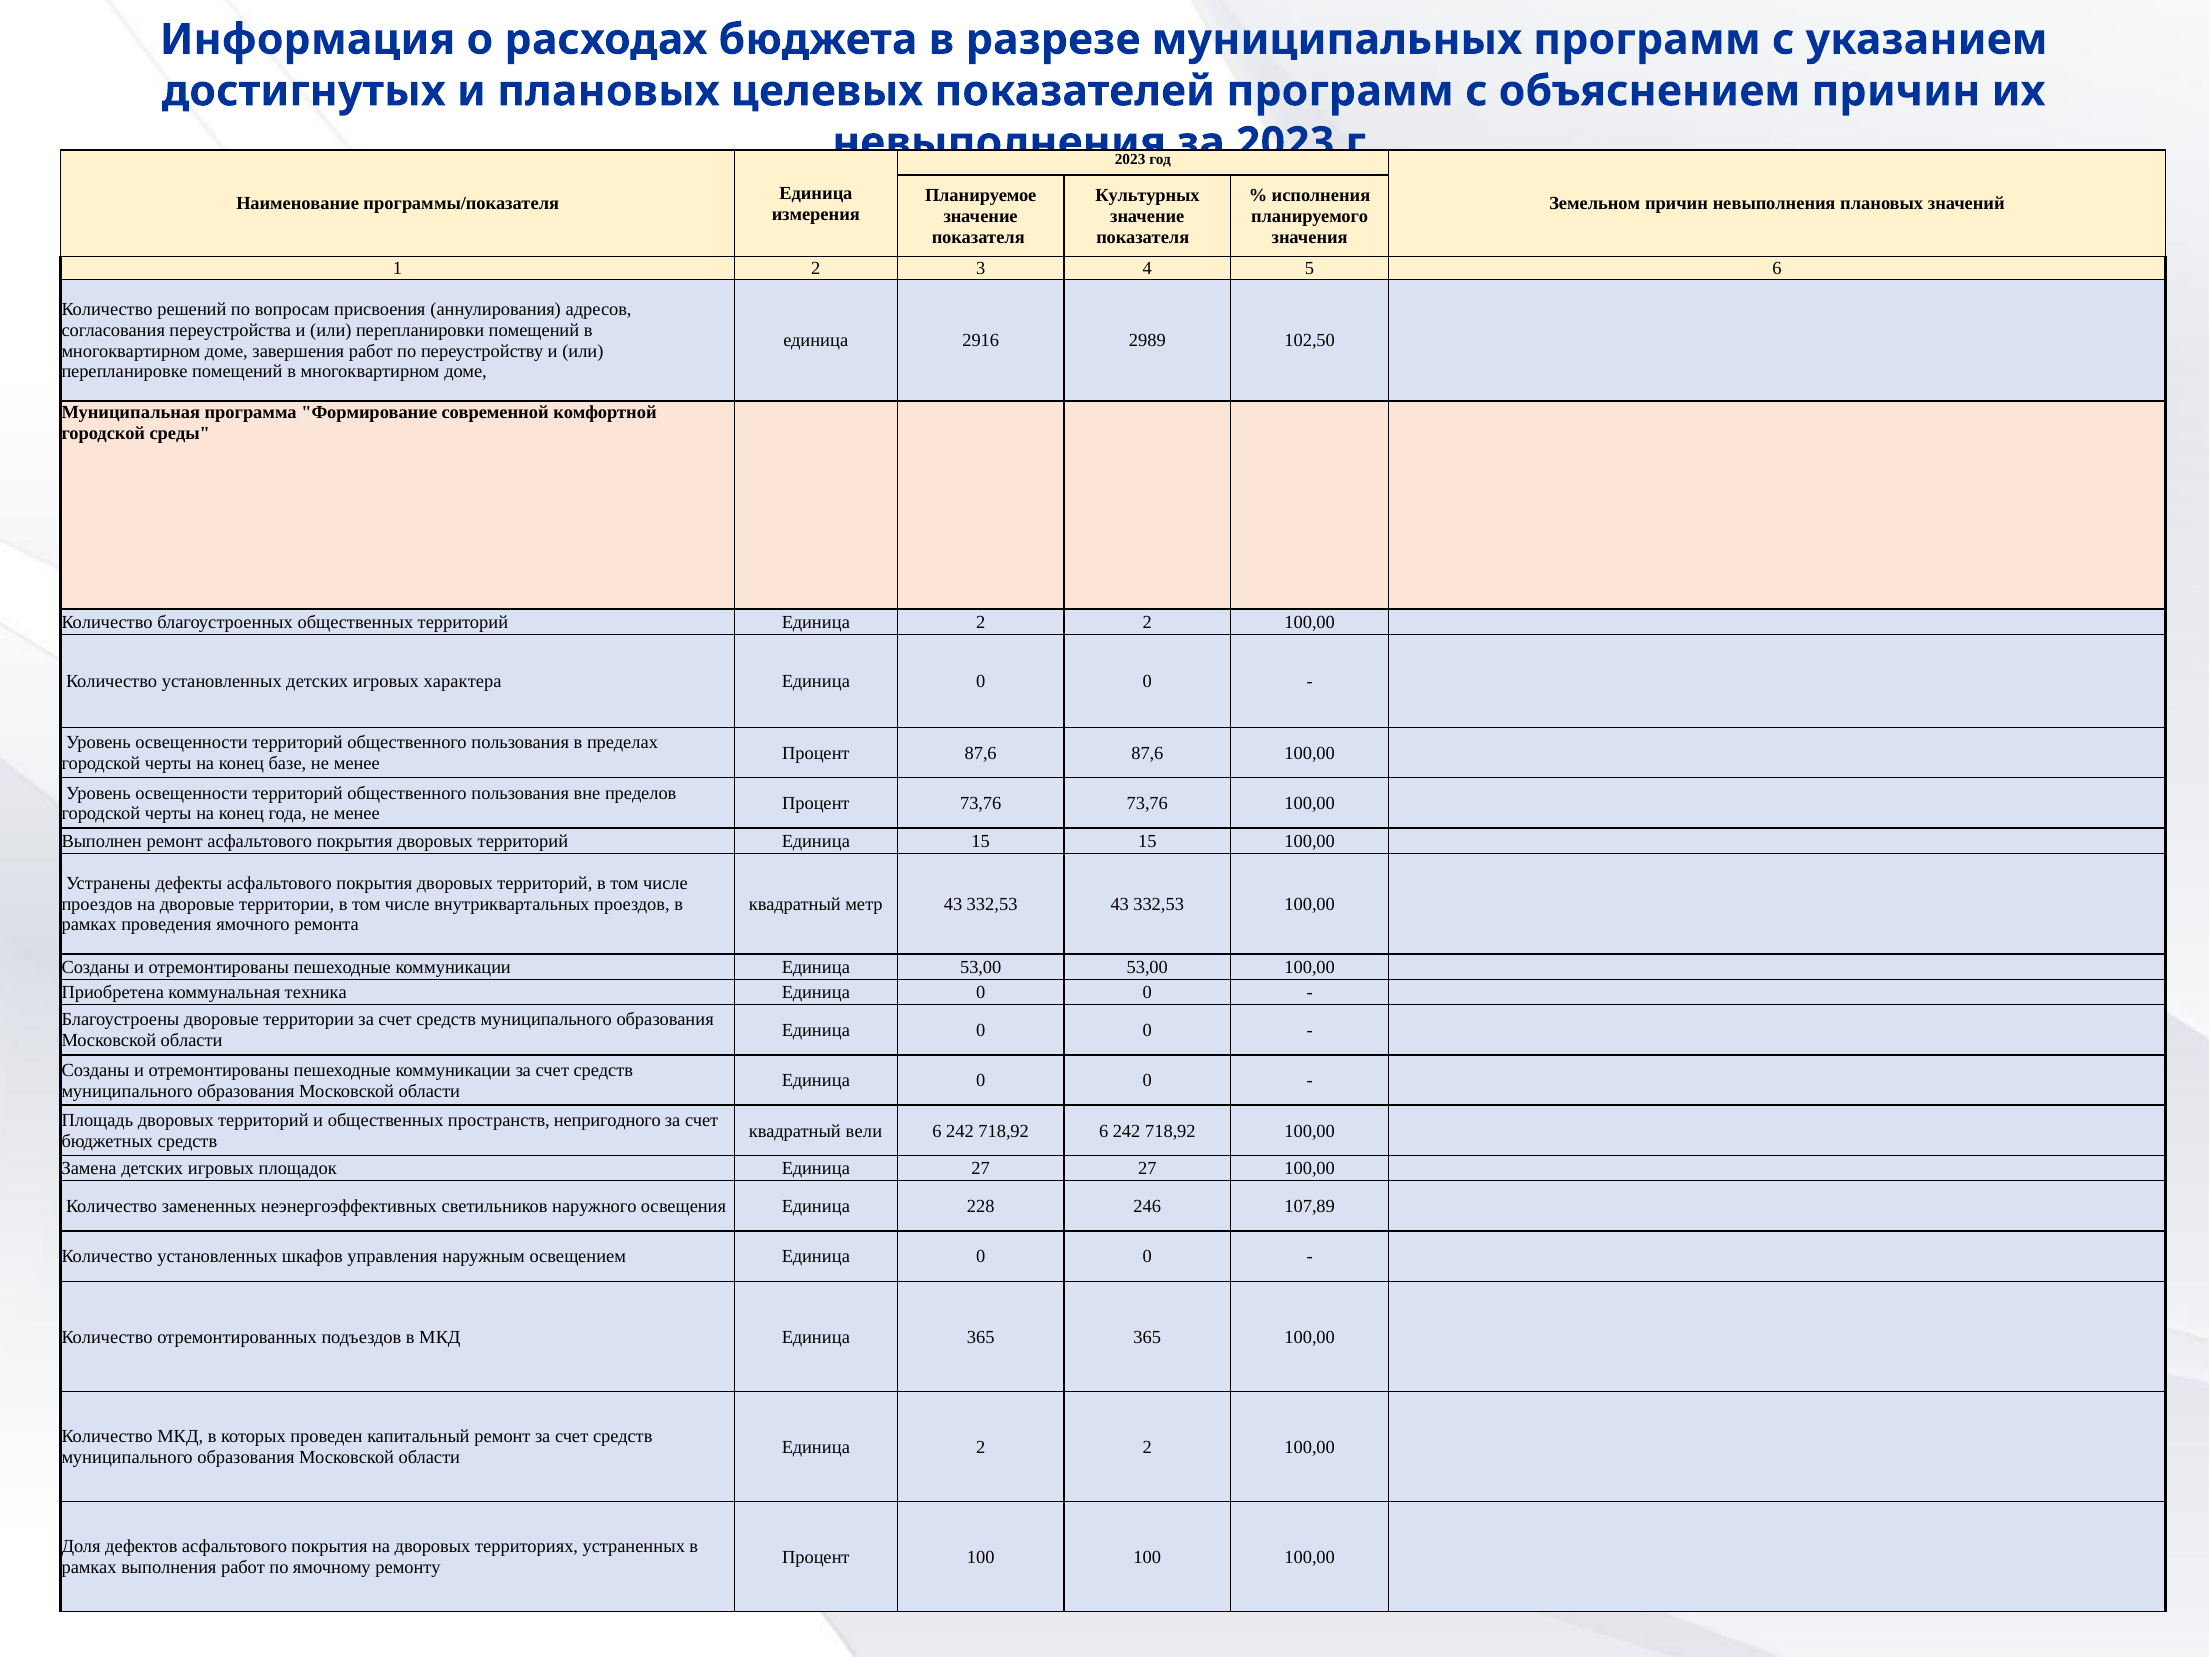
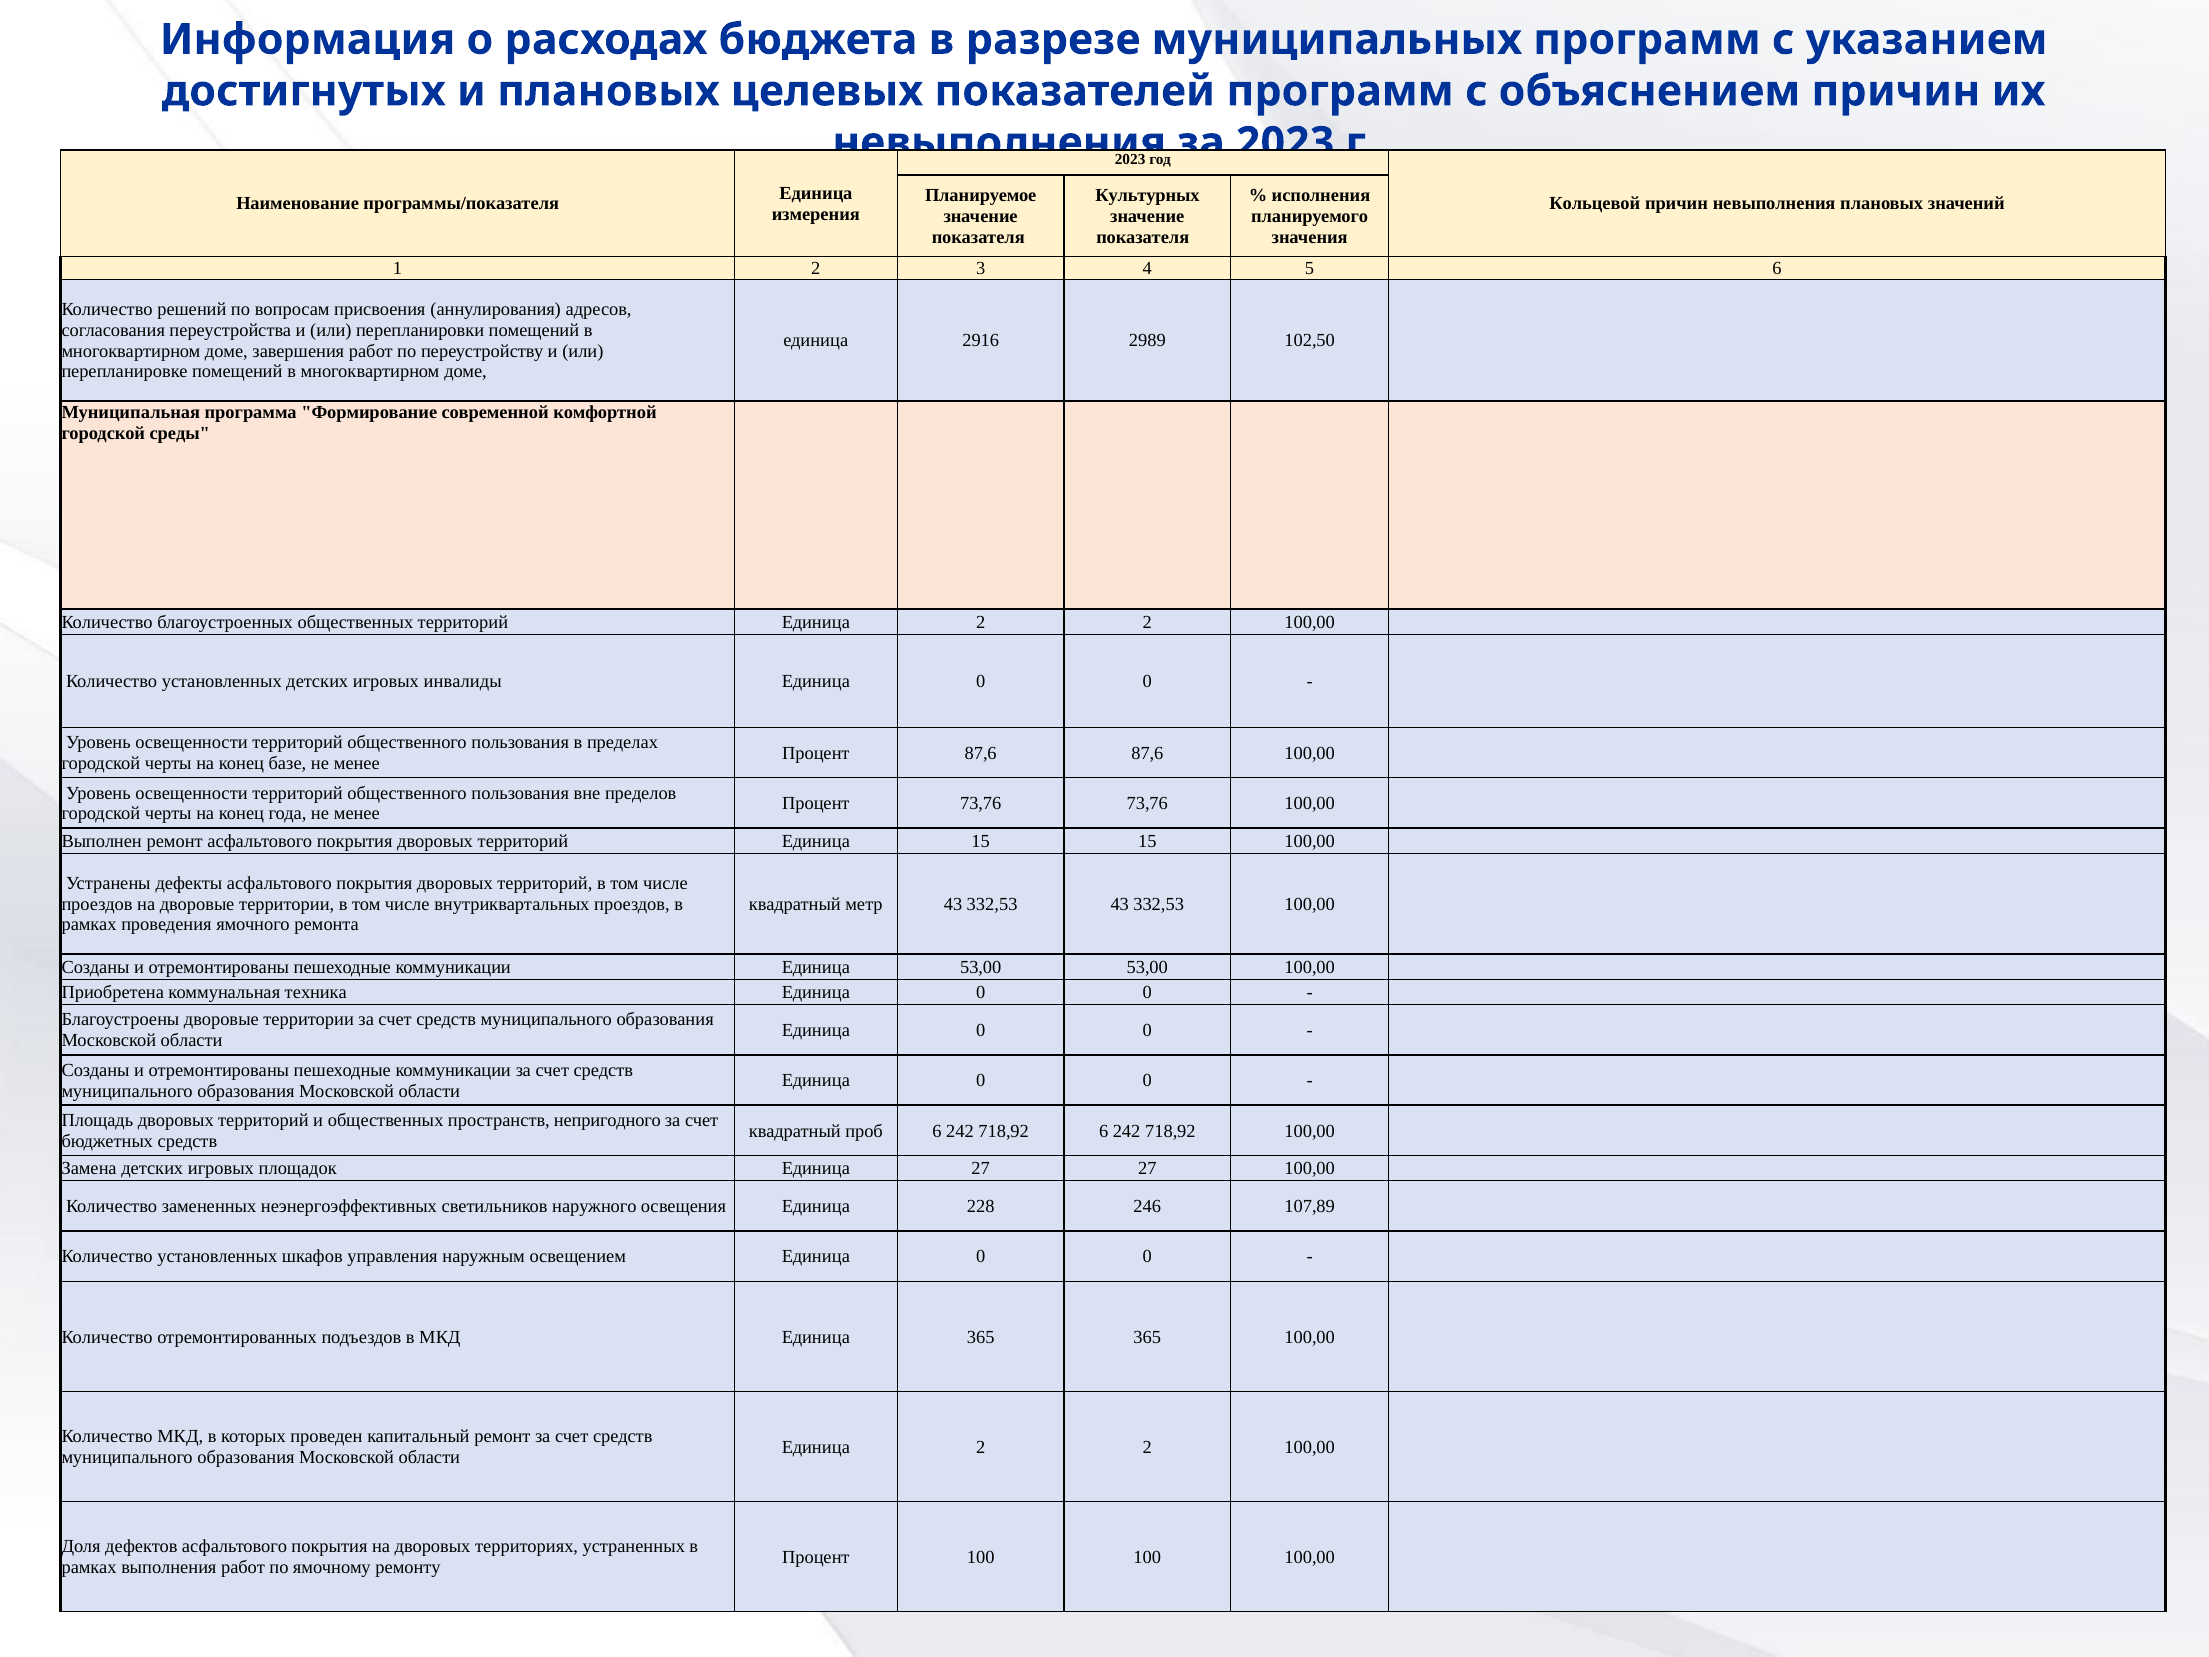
Земельном: Земельном -> Кольцевой (1595, 204)
характера: характера -> инвалиды (463, 681)
вели: вели -> проб (864, 1131)
